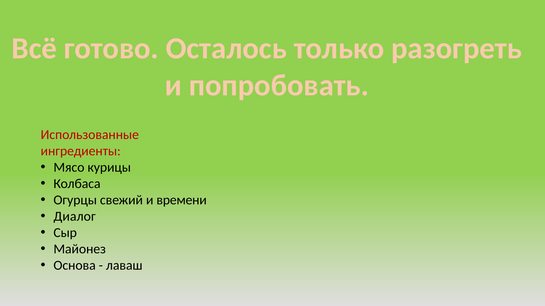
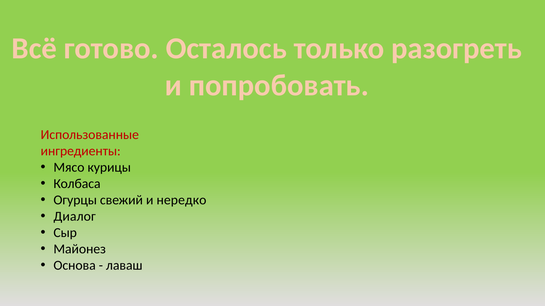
времени: времени -> нередко (181, 200)
